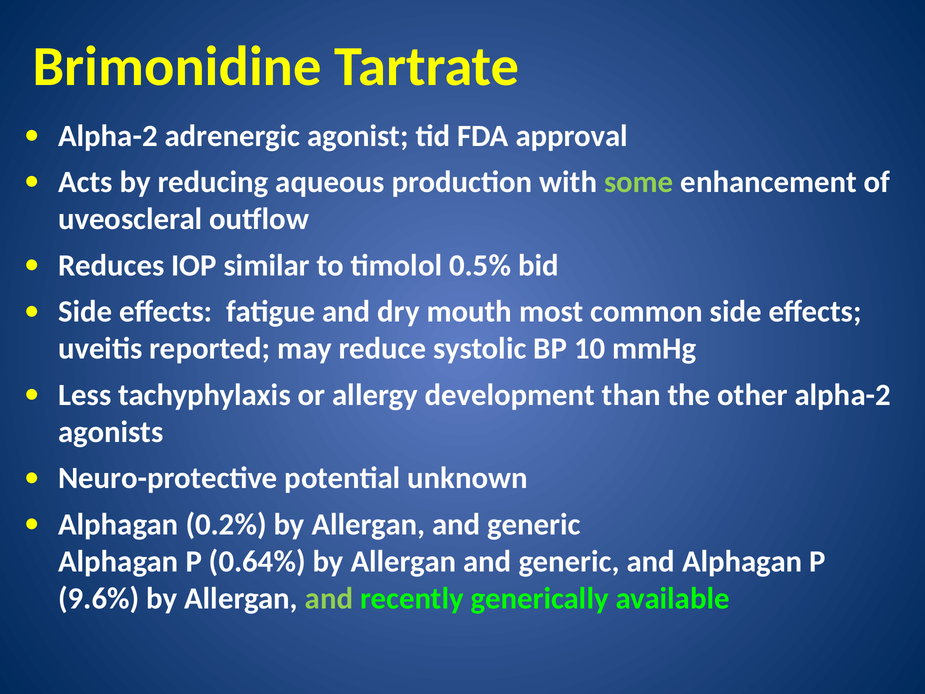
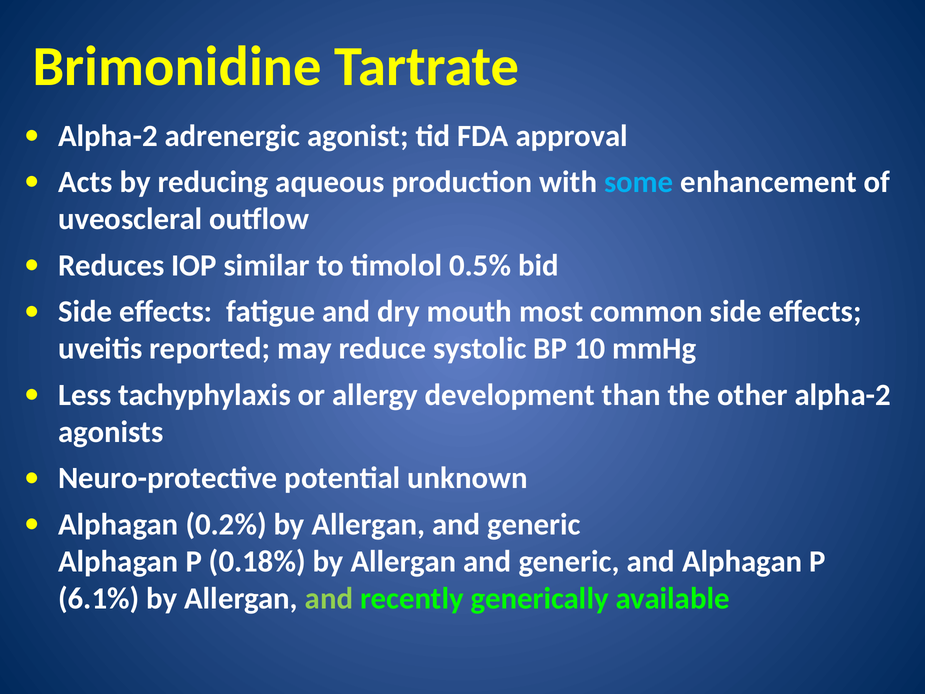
some colour: light green -> light blue (639, 182)
0.64%: 0.64% -> 0.18% (257, 561)
9.6%: 9.6% -> 6.1% (99, 598)
